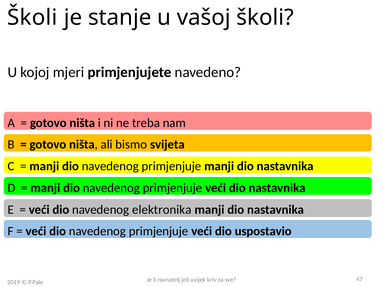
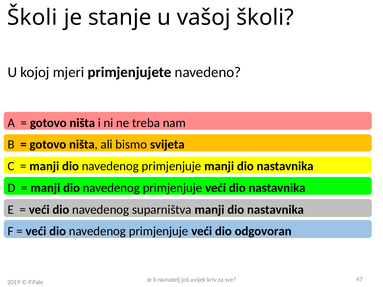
elektronika: elektronika -> suparništva (162, 210)
uspostavio: uspostavio -> odgovoran (263, 231)
